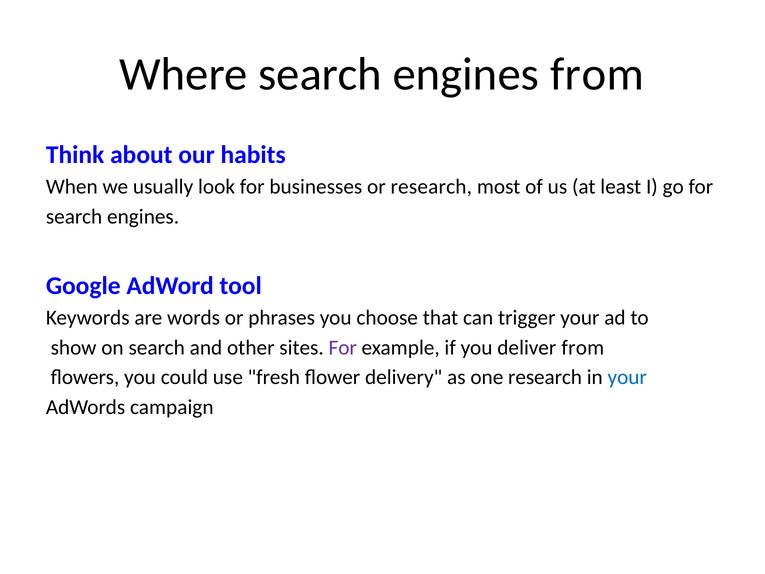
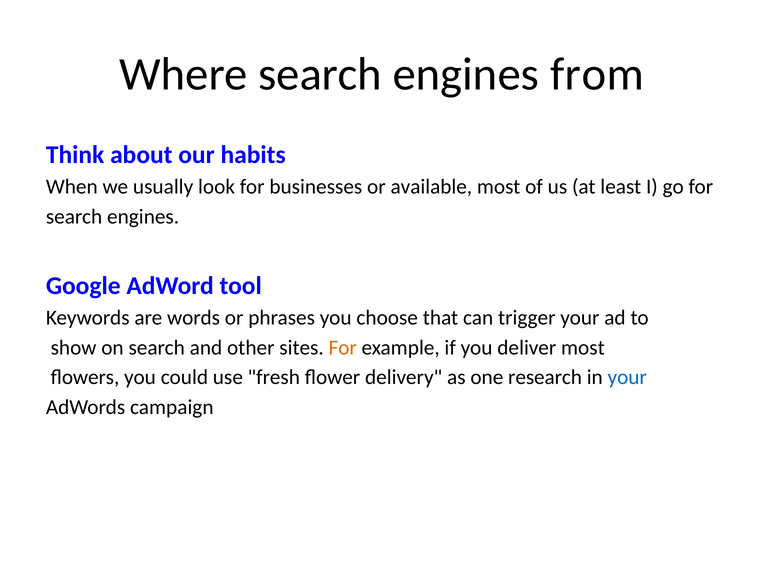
or research: research -> available (431, 187)
For colour: purple -> orange (343, 347)
deliver from: from -> most (583, 347)
